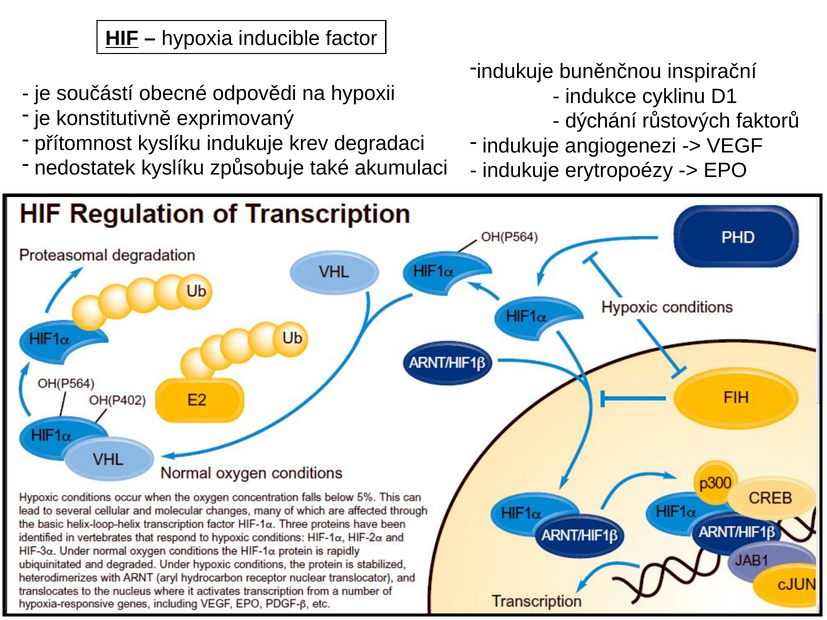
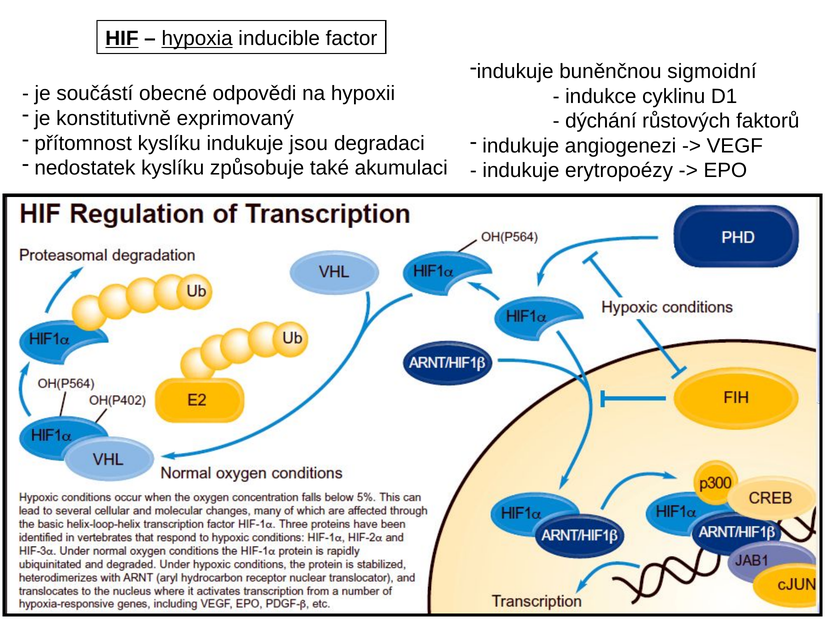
hypoxia underline: none -> present (197, 39)
inspirační: inspirační -> sigmoidní (712, 71)
krev: krev -> jsou (309, 143)
